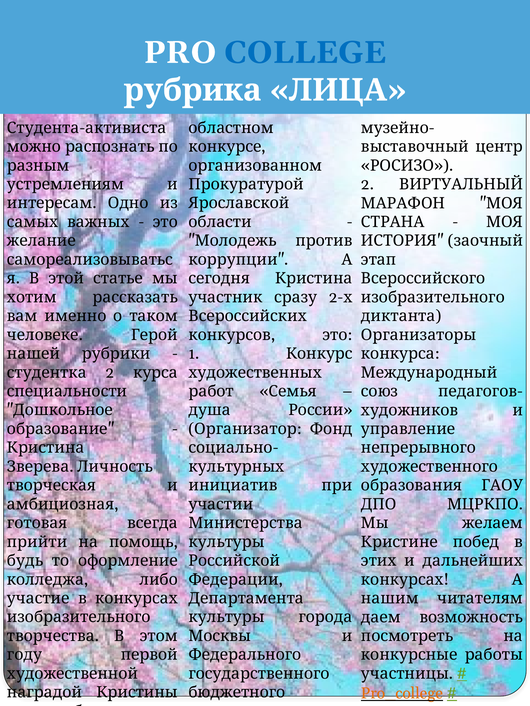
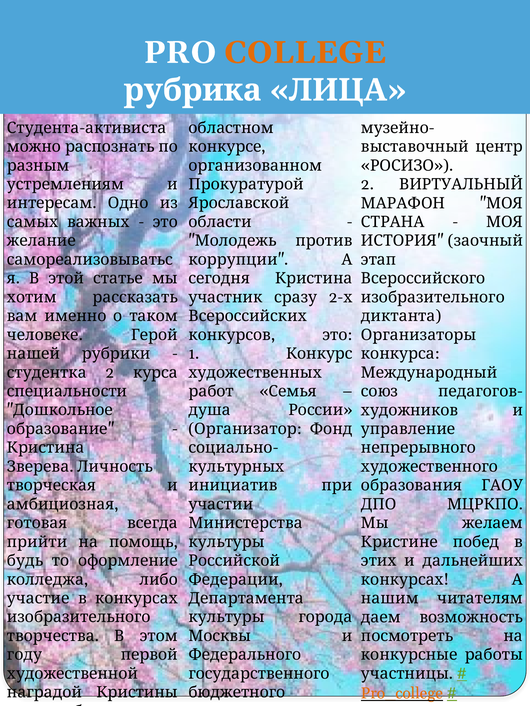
COLLEGE colour: blue -> orange (305, 53)
